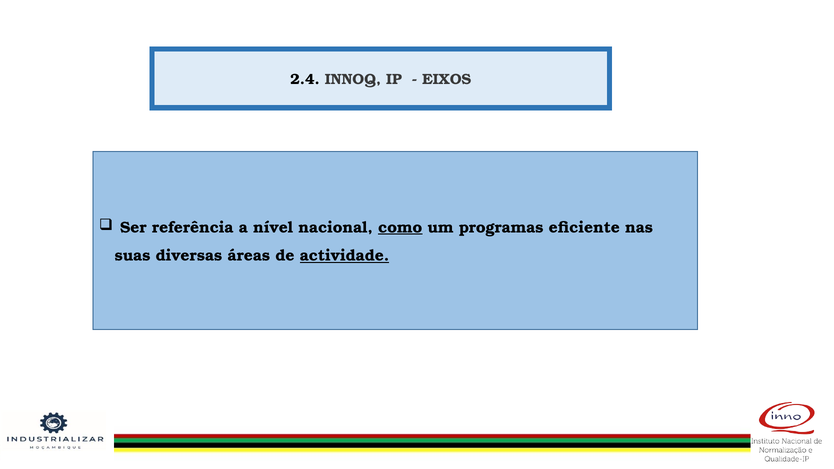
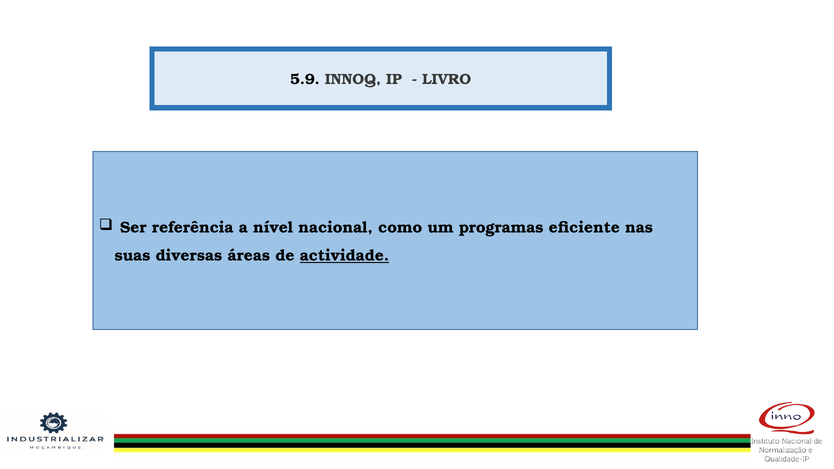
2.4: 2.4 -> 5.9 (305, 80)
EIXOS: EIXOS -> LIVRO (447, 80)
como underline: present -> none (400, 228)
